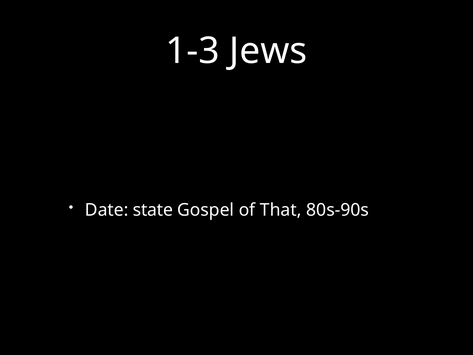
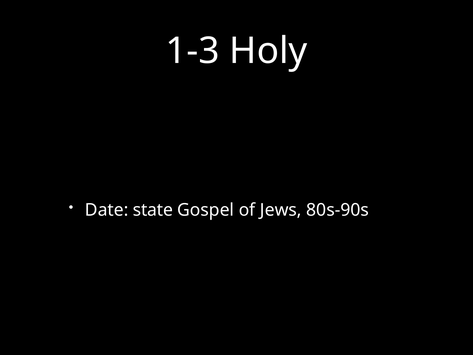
Jews: Jews -> Holy (268, 51)
That: That -> Jews (281, 210)
